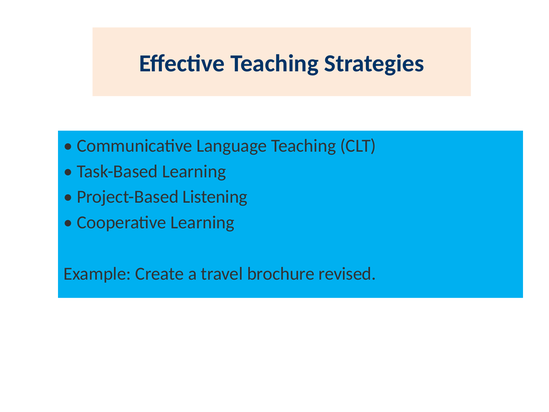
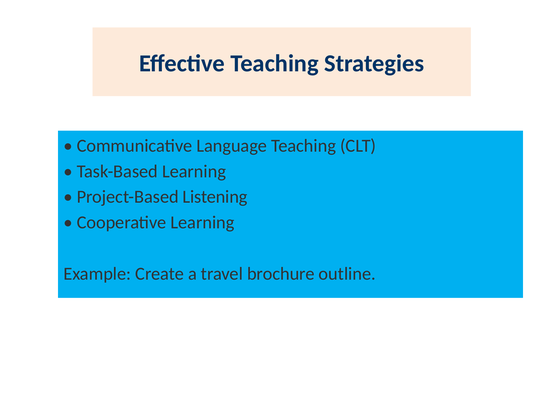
revised: revised -> outline (347, 274)
